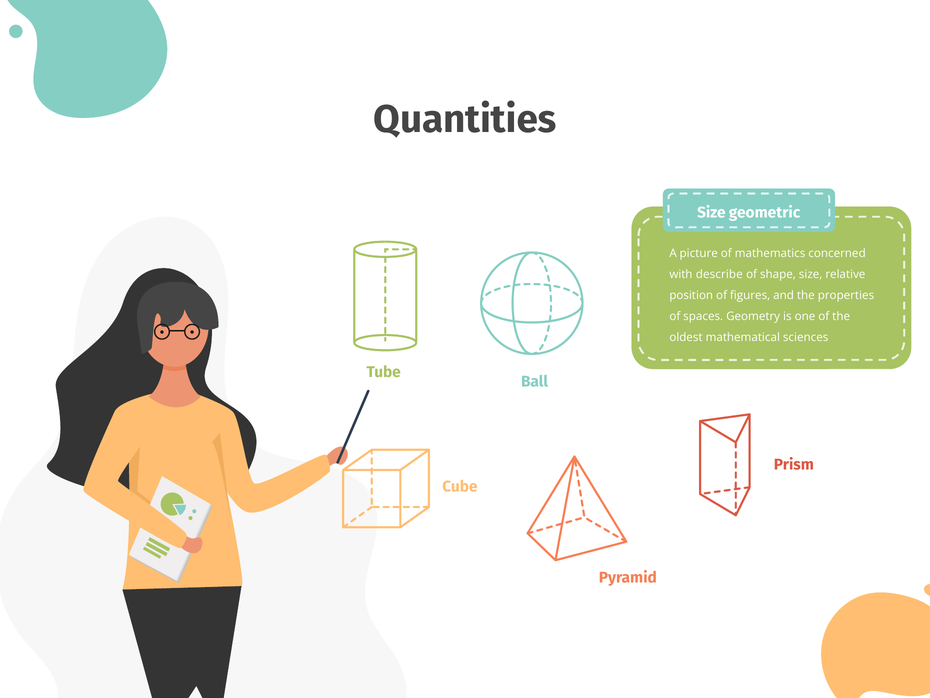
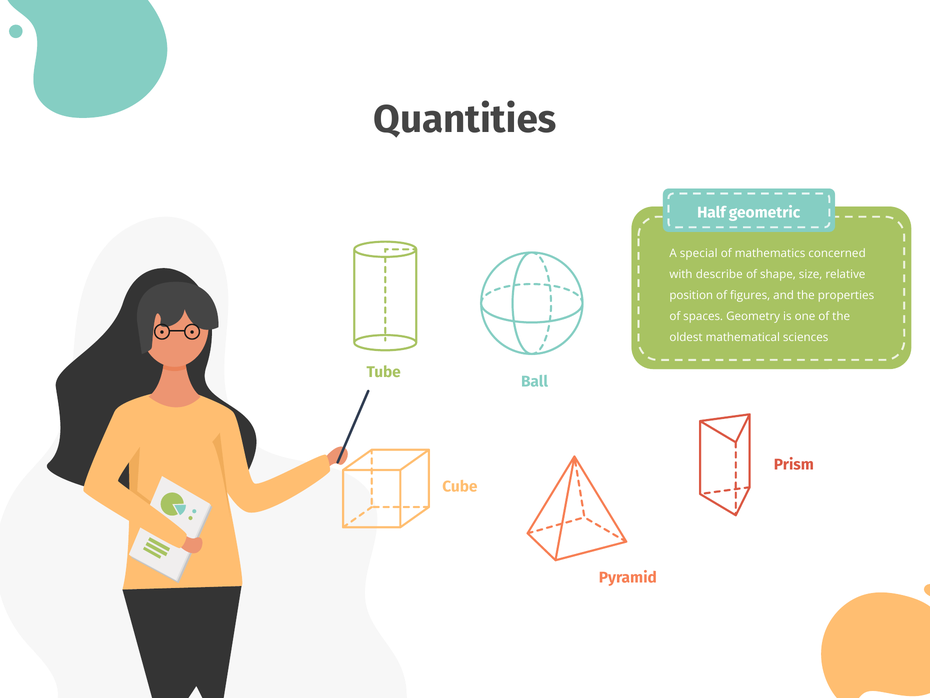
Size: Size -> Half (711, 212)
picture: picture -> special (699, 253)
